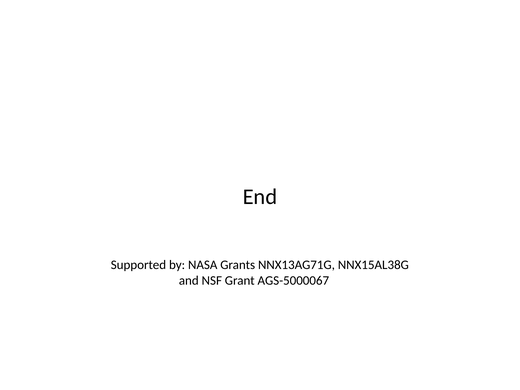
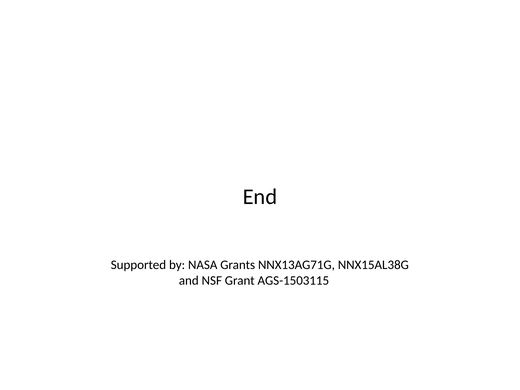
AGS-5000067: AGS-5000067 -> AGS-1503115 (293, 280)
